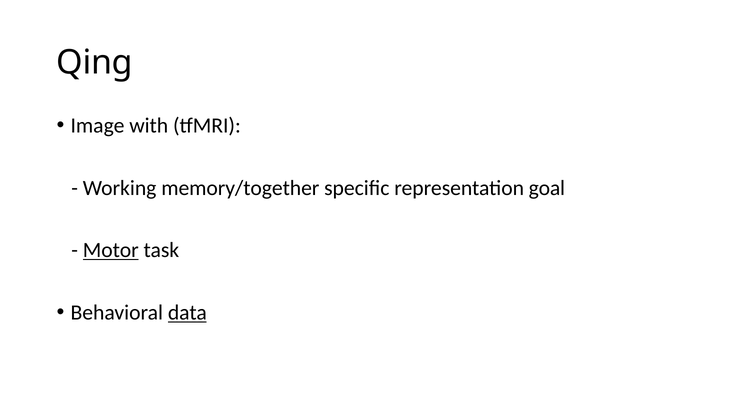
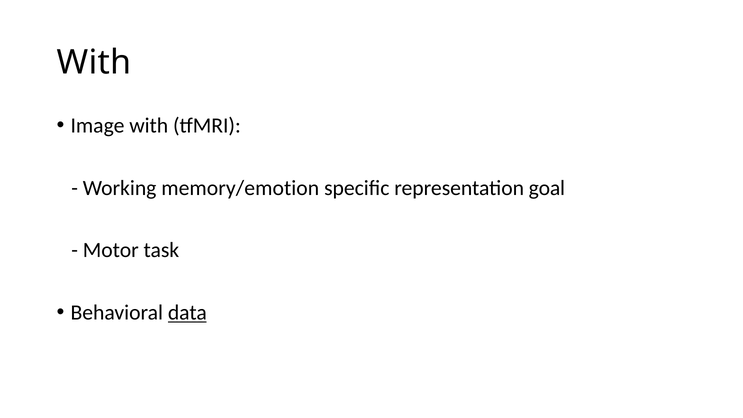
Qing: Qing -> With (94, 62)
memory/together: memory/together -> memory/emotion (240, 188)
Motor underline: present -> none (111, 250)
